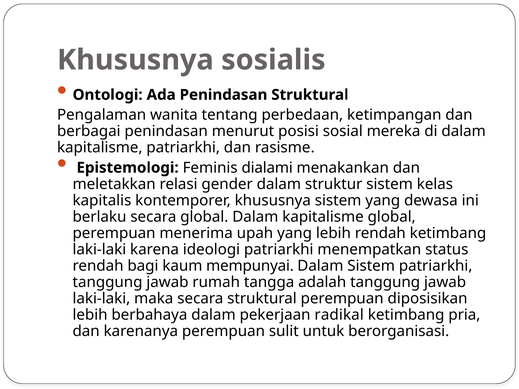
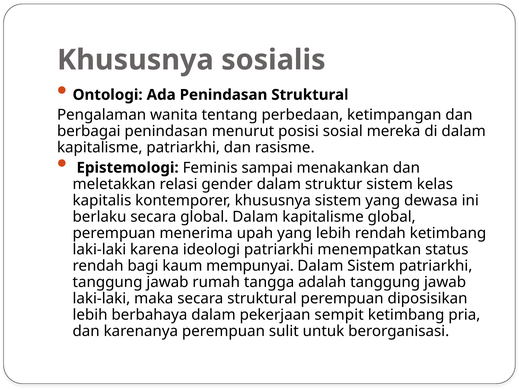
dialami: dialami -> sampai (267, 168)
radikal: radikal -> sempit (339, 315)
